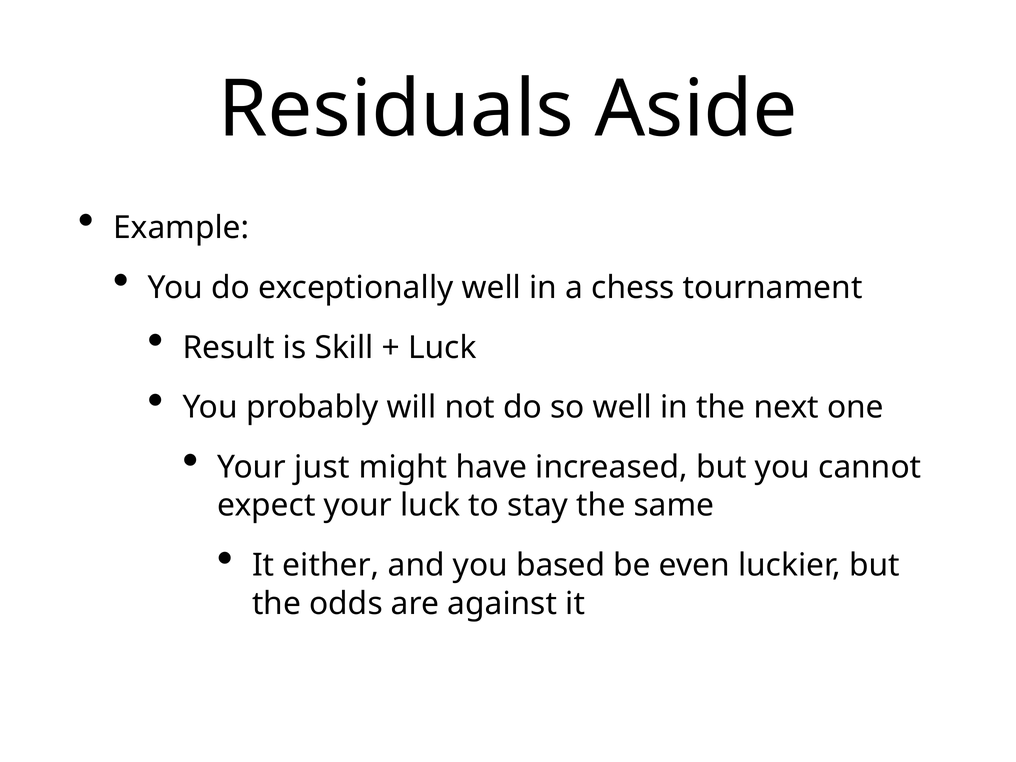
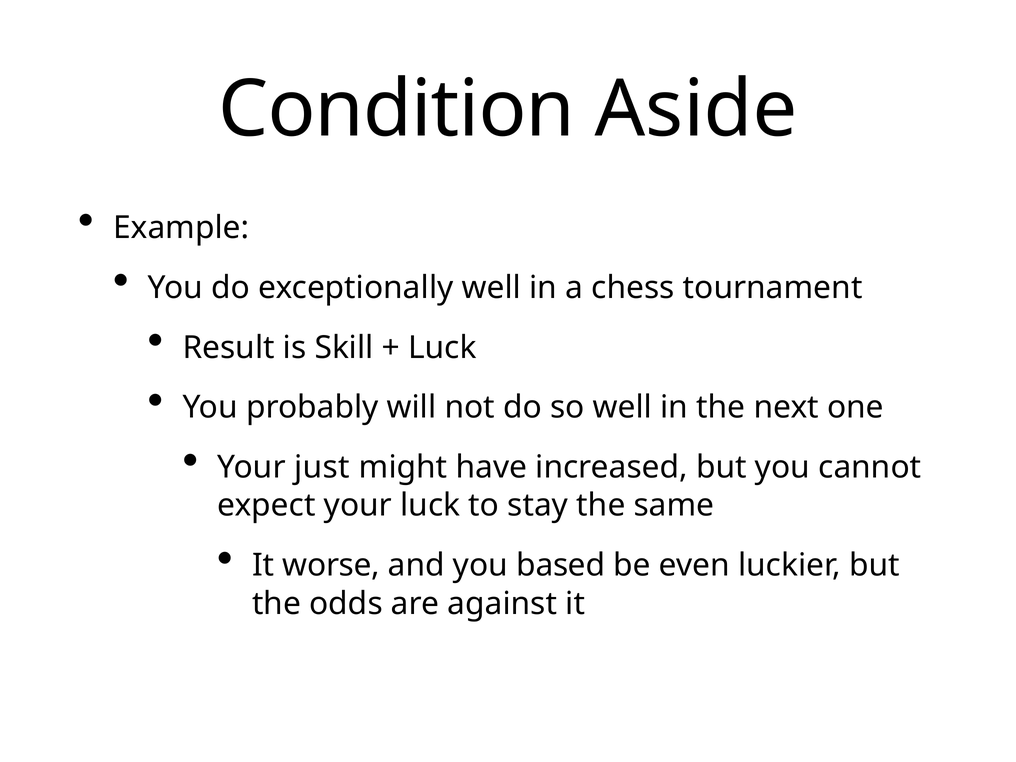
Residuals: Residuals -> Condition (396, 110)
either: either -> worse (331, 565)
